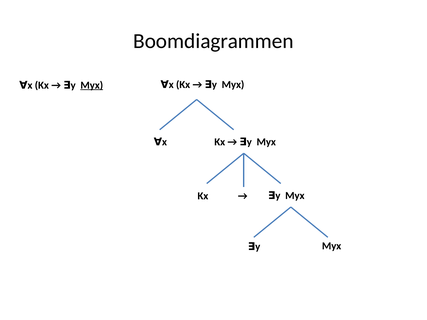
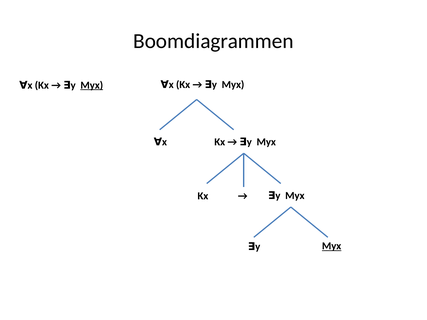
Myx underline: none -> present (332, 246)
